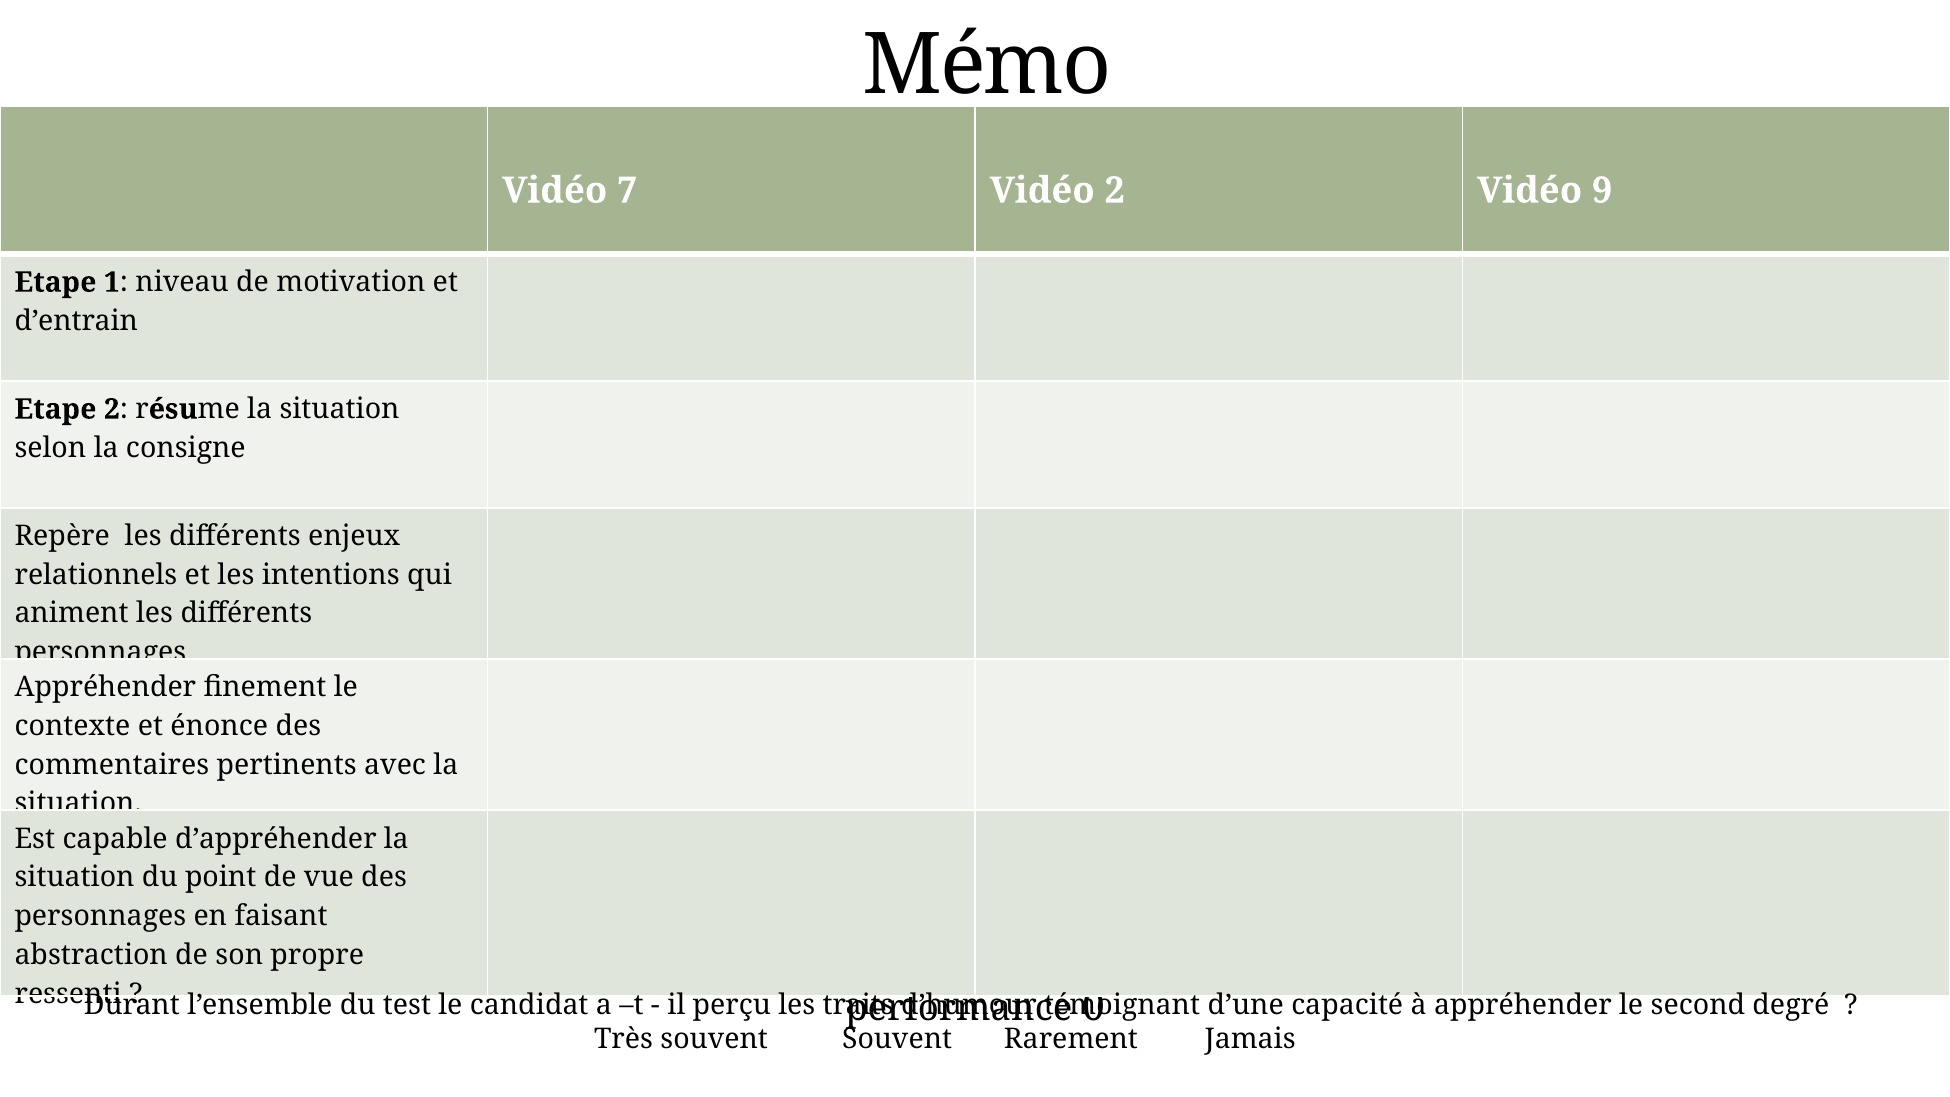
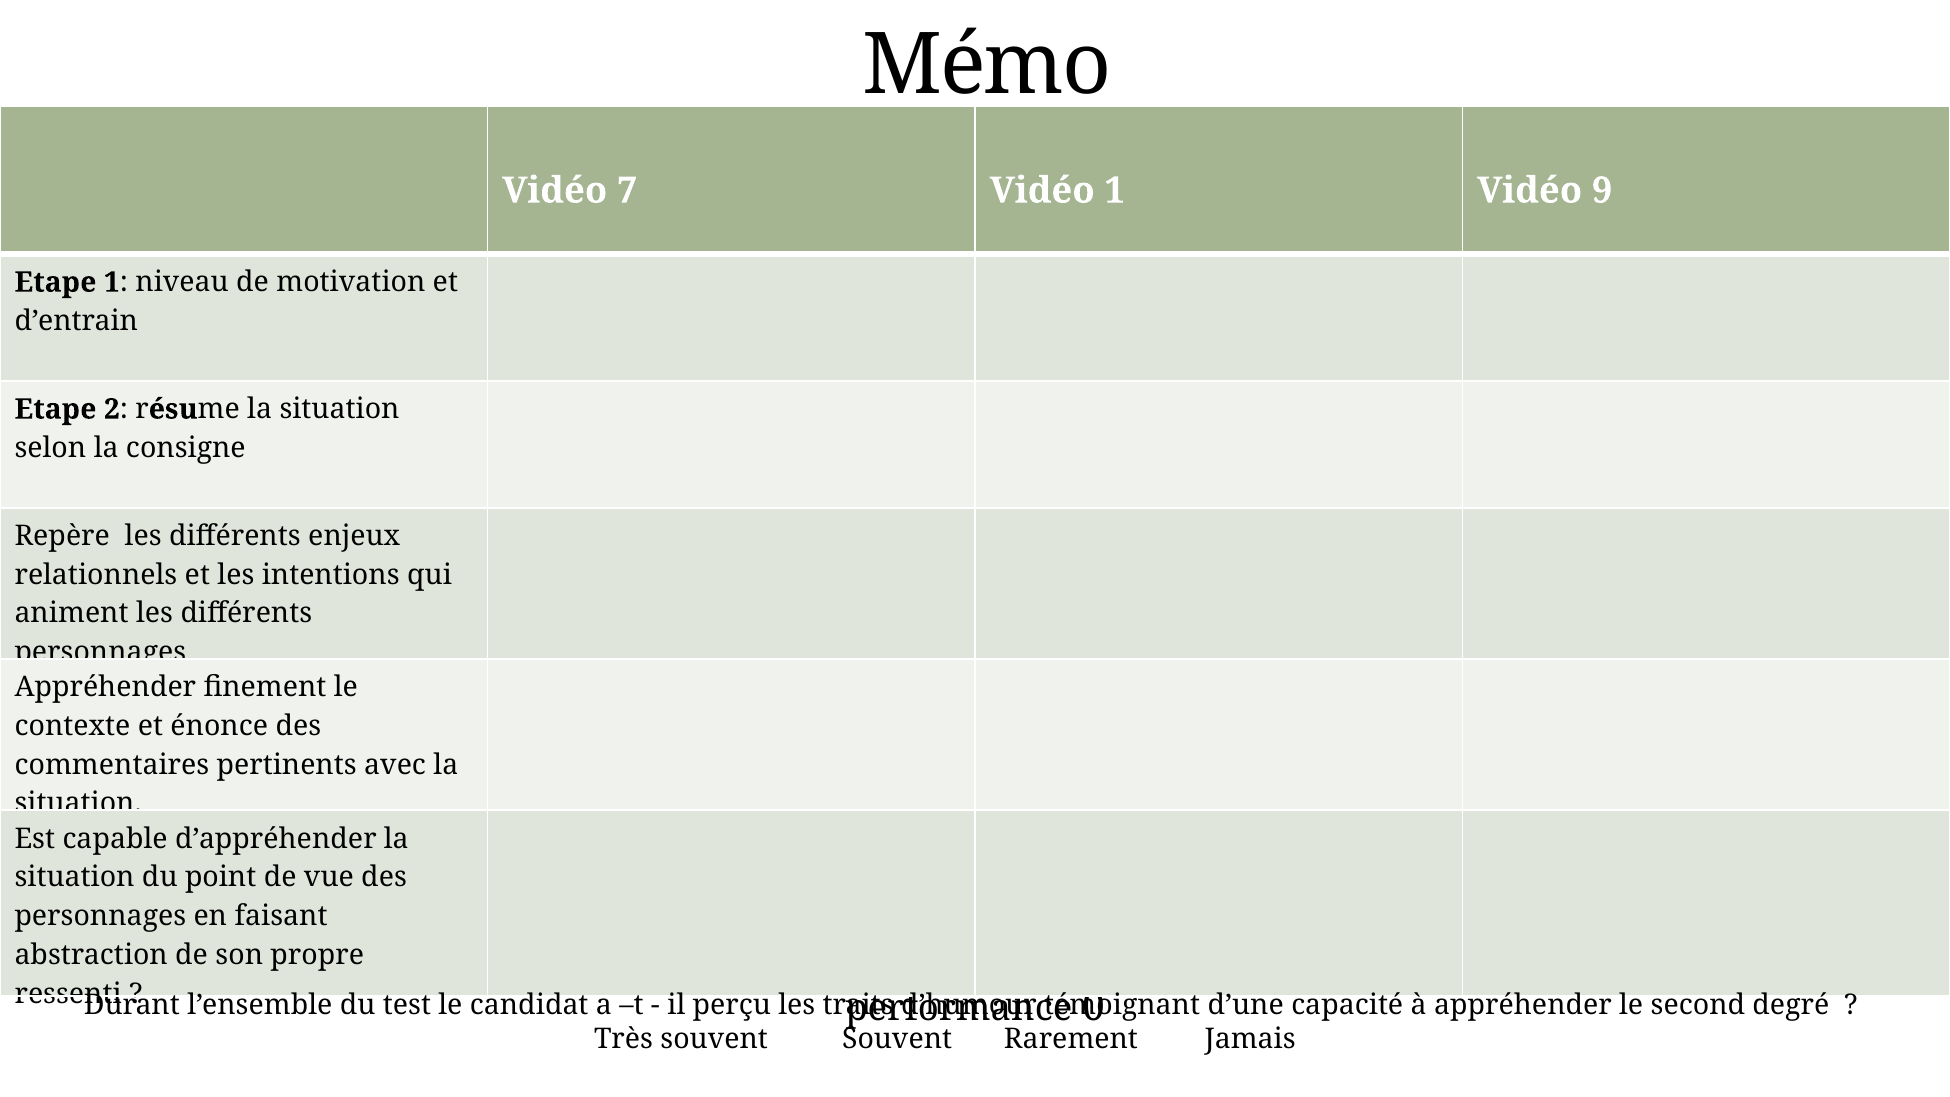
Vidéo 2: 2 -> 1 (1115, 191)
